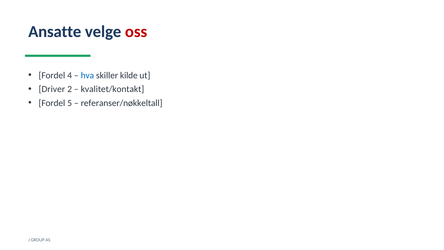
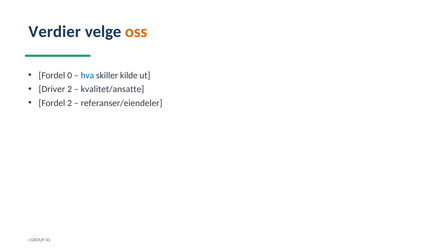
Ansatte: Ansatte -> Verdier (55, 32)
oss colour: red -> orange (136, 32)
4: 4 -> 0 (70, 75)
kvalitet/kontakt: kvalitet/kontakt -> kvalitet/ansatte (112, 89)
Fordel 5: 5 -> 2 (70, 103)
referanser/nøkkeltall: referanser/nøkkeltall -> referanser/eiendeler (122, 103)
